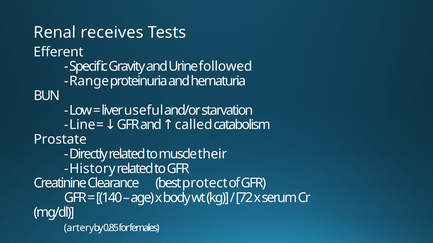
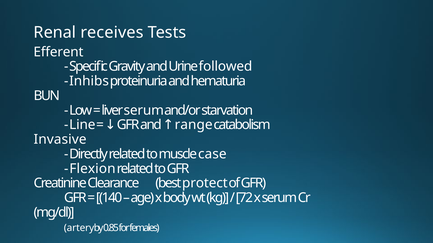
Range: Range -> Inhibs (89, 81)
liver useful: useful -> serum (144, 110)
called: called -> range (194, 125)
Prostate: Prostate -> Invasive (60, 140)
their: their -> case (212, 154)
History: History -> Flexion (92, 169)
